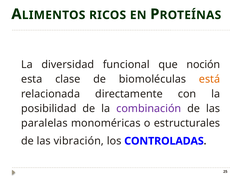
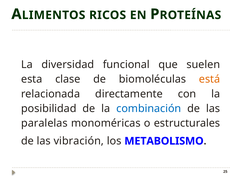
noción: noción -> suelen (203, 65)
combinación colour: purple -> blue (149, 109)
CONTROLADAS: CONTROLADAS -> METABOLISMO (164, 141)
